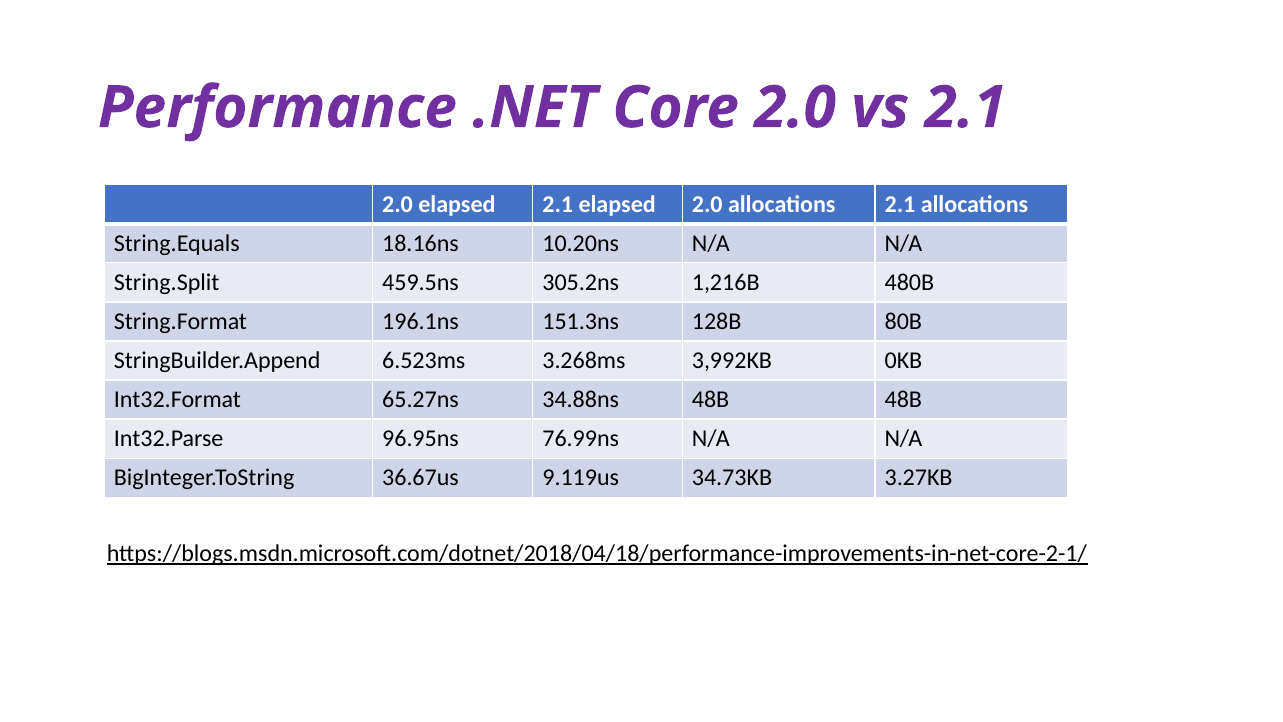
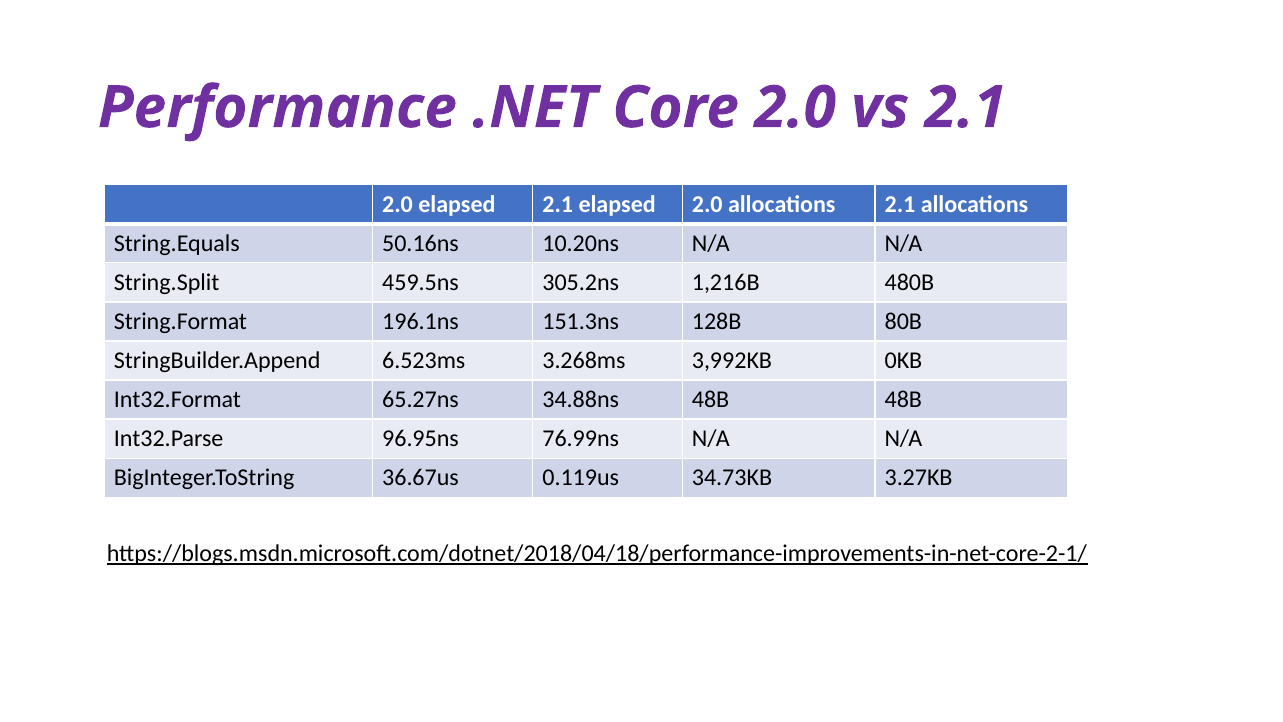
18.16ns: 18.16ns -> 50.16ns (421, 244)
9.119us: 9.119us -> 0.119us (581, 478)
